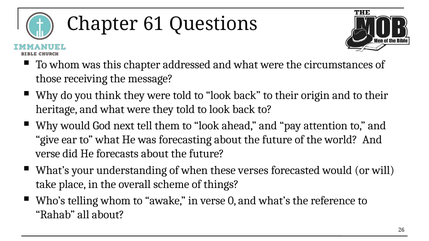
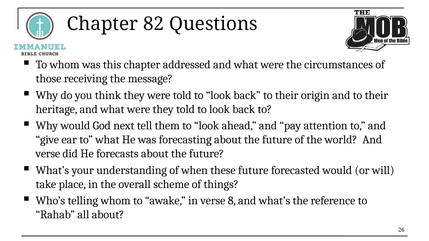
61: 61 -> 82 (154, 24)
these verses: verses -> future (253, 170)
0: 0 -> 8 (232, 201)
